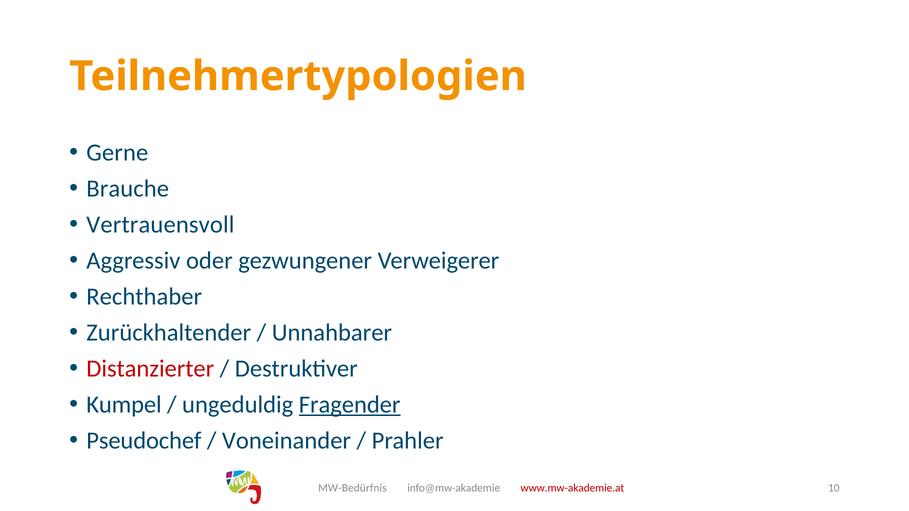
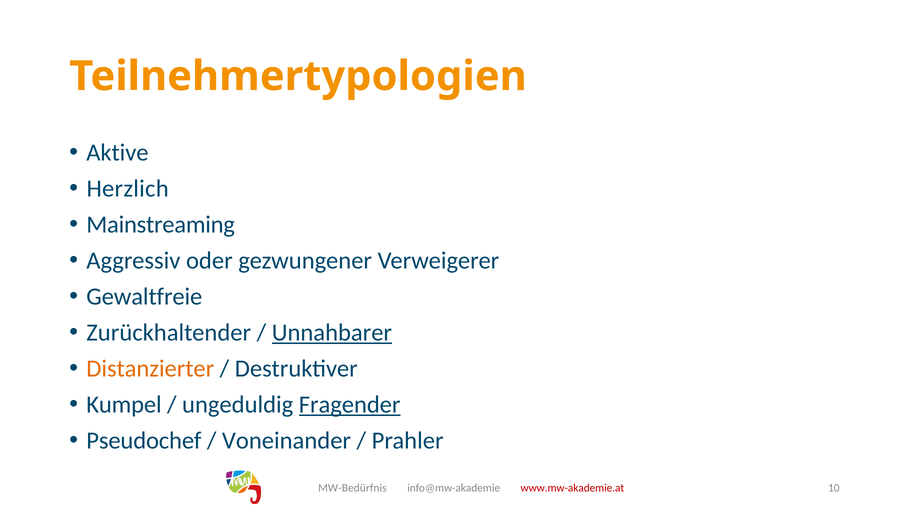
Gerne: Gerne -> Aktive (117, 153)
Brauche: Brauche -> Herzlich (128, 189)
Vertrauensvoll: Vertrauensvoll -> Mainstreaming (161, 225)
Rechthaber: Rechthaber -> Gewaltfreie (144, 297)
Unnahbarer underline: none -> present (332, 333)
Distanzierter colour: red -> orange (150, 369)
